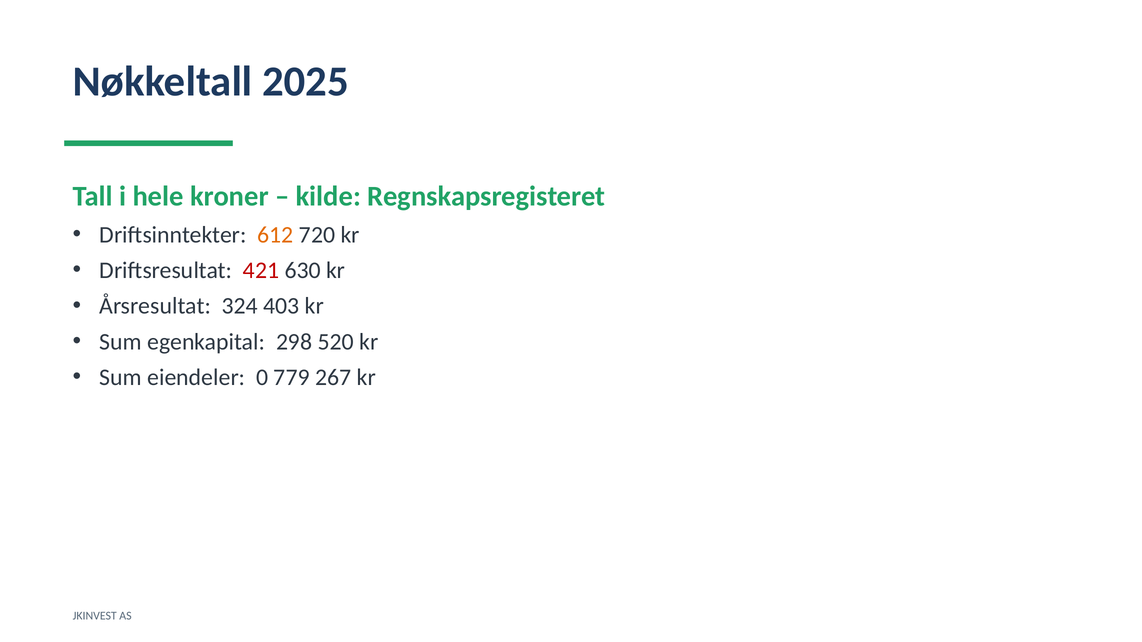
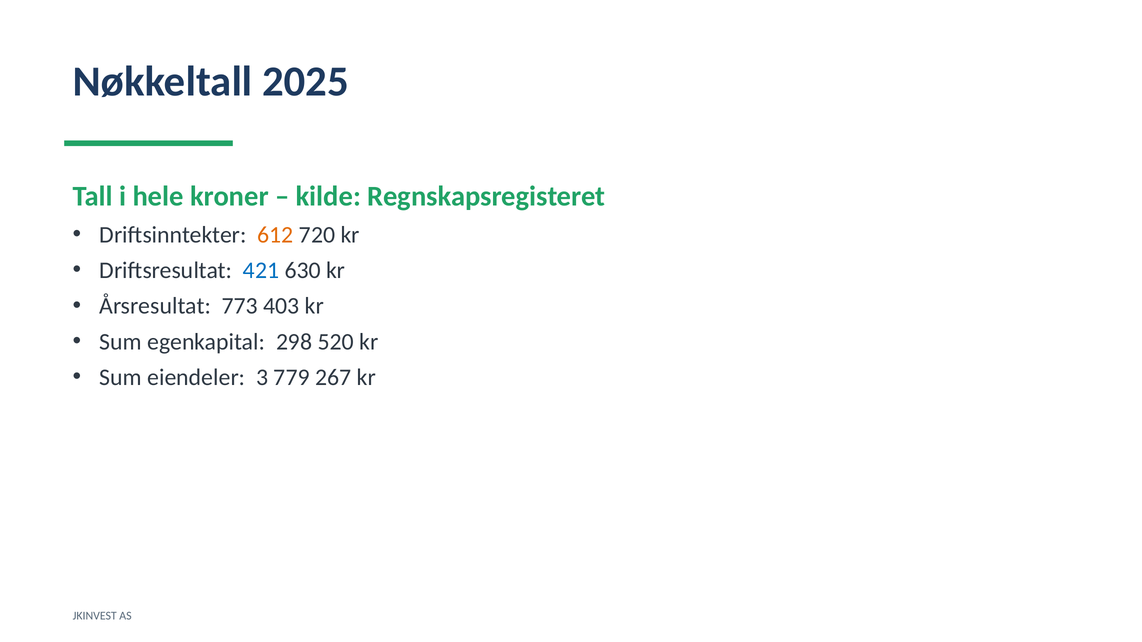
421 colour: red -> blue (261, 271)
324: 324 -> 773 (240, 306)
0: 0 -> 3 (262, 378)
